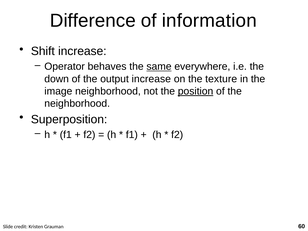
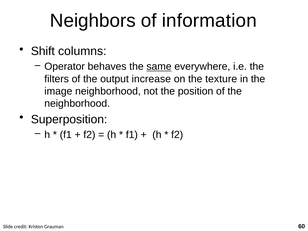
Difference: Difference -> Neighbors (93, 21)
Shift increase: increase -> columns (82, 51)
down: down -> filters (57, 79)
position underline: present -> none (196, 91)
